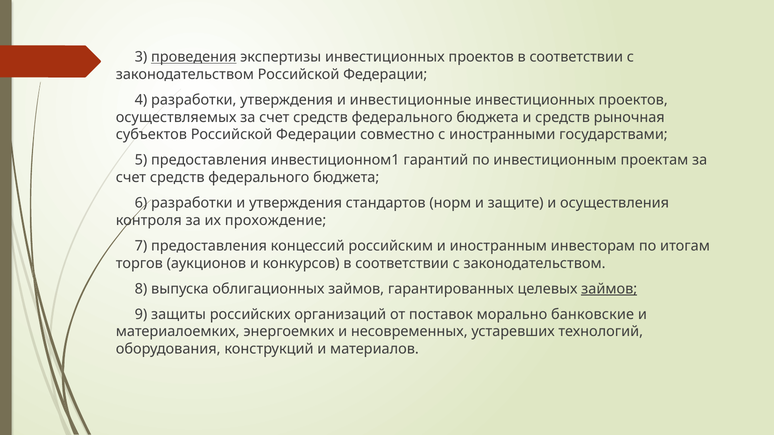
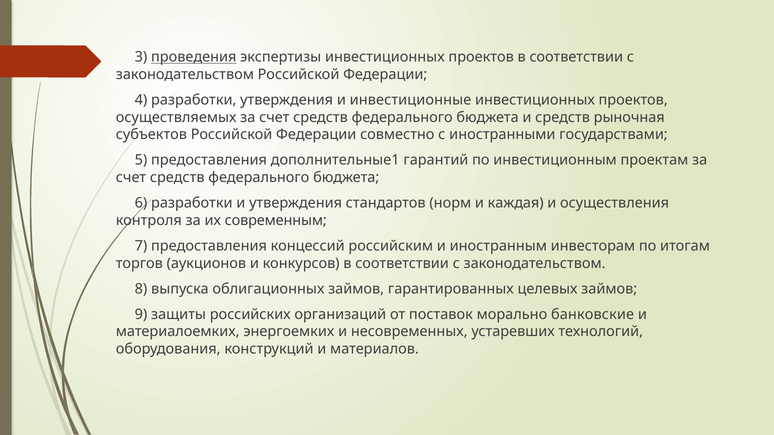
инвестиционном1: инвестиционном1 -> дополнительные1 (335, 160)
защите: защите -> каждая (516, 203)
прохождение: прохождение -> современным (276, 221)
займов underline: present -> none (609, 289)
